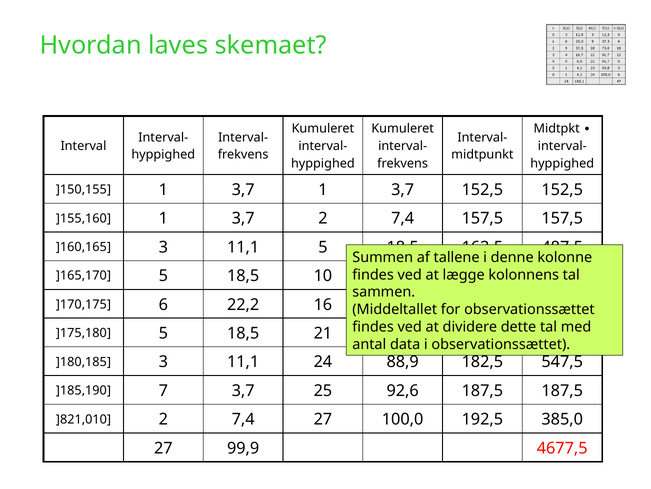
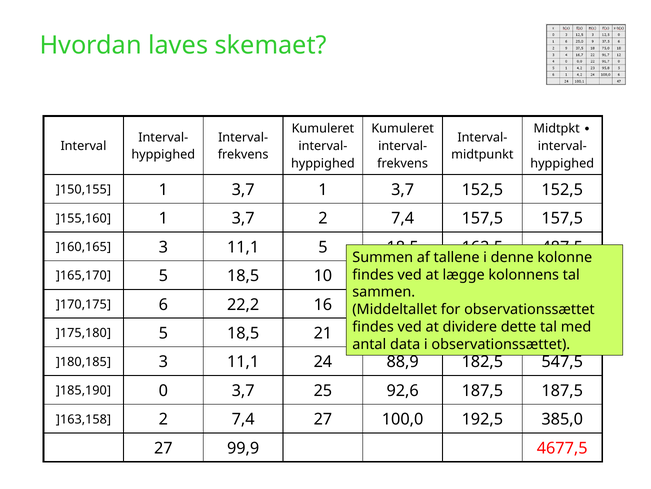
7: 7 -> 0 (163, 390)
]821,010: ]821,010 -> ]163,158 (83, 419)
